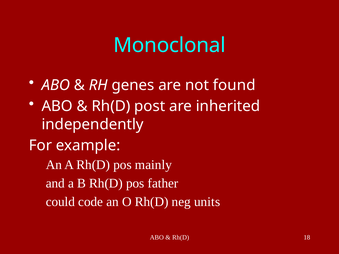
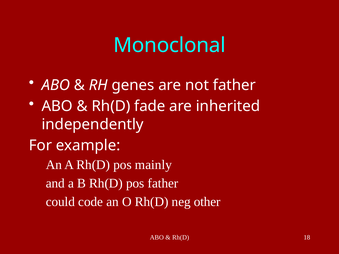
not found: found -> father (234, 85)
post: post -> fade (150, 106)
units: units -> other (207, 202)
